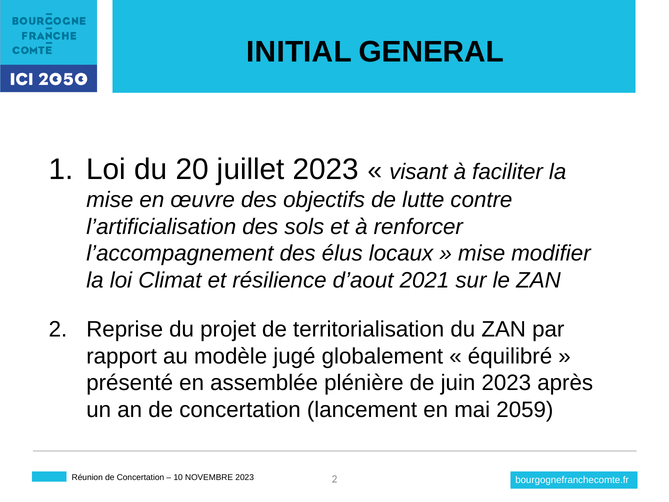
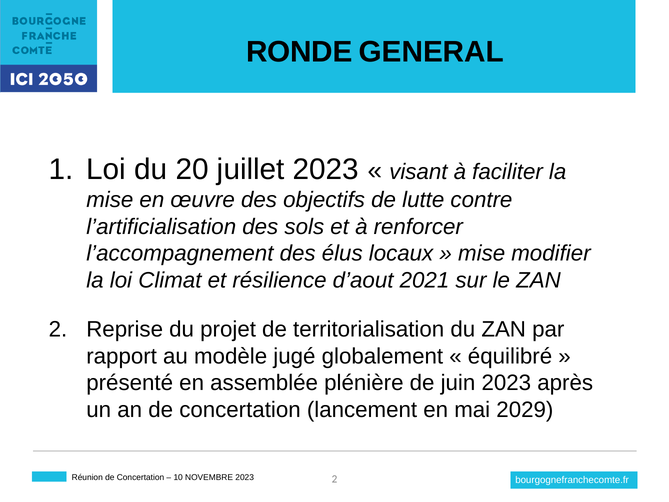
INITIAL: INITIAL -> RONDE (299, 52)
2059: 2059 -> 2029 (525, 410)
